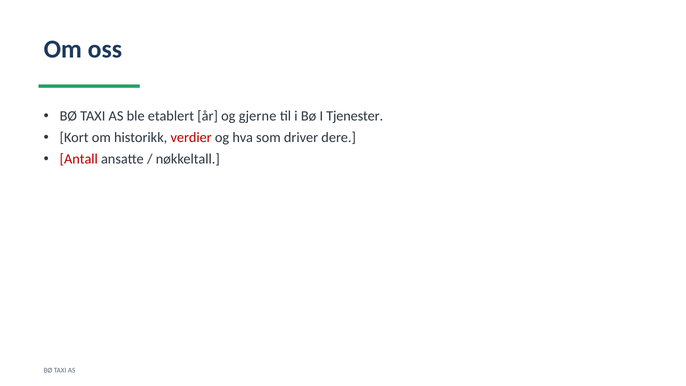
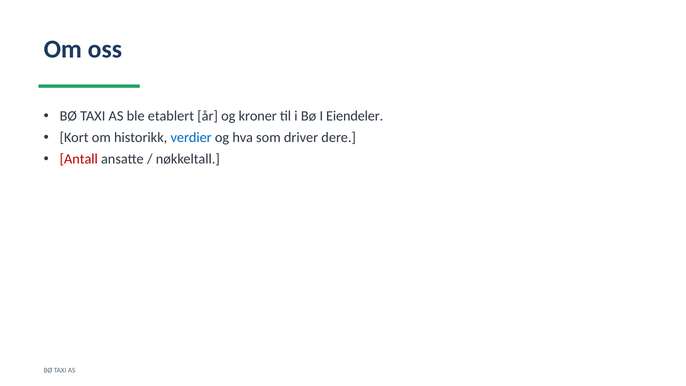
gjerne: gjerne -> kroner (258, 116)
Tjenester: Tjenester -> Eiendeler (355, 116)
verdier colour: red -> blue (191, 138)
